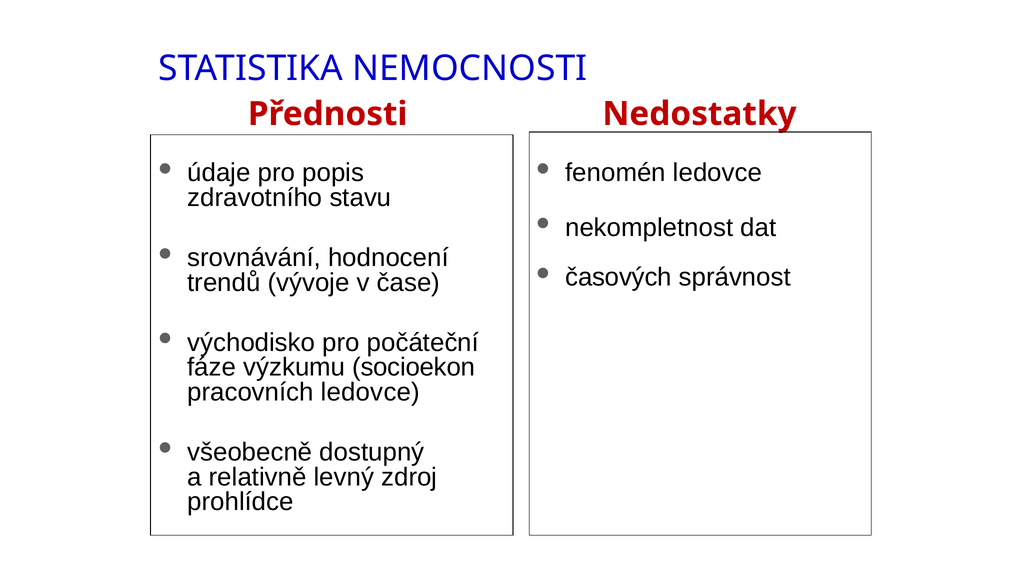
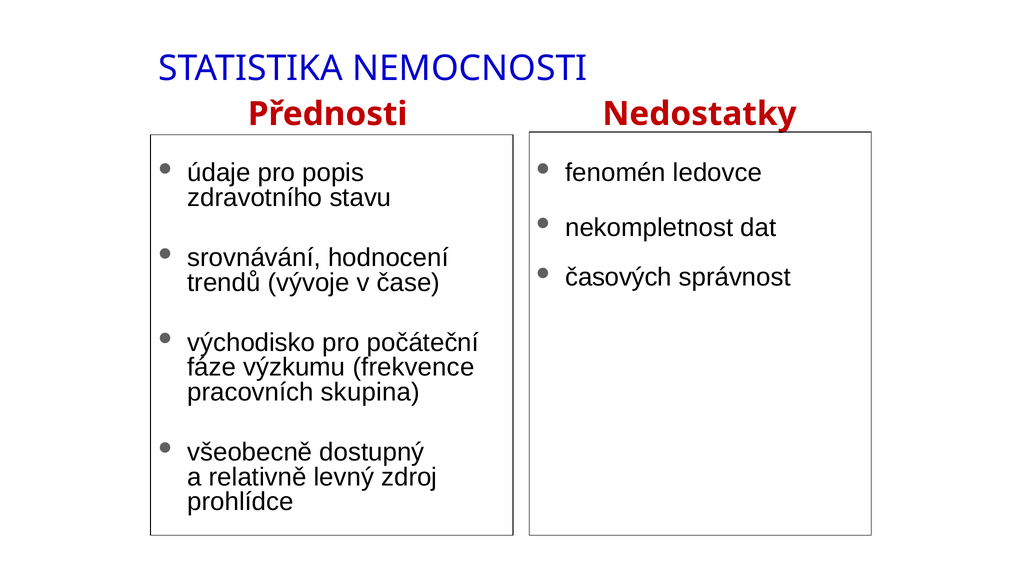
socioekon: socioekon -> frekvence (413, 367)
pracovních ledovce: ledovce -> skupina (370, 392)
